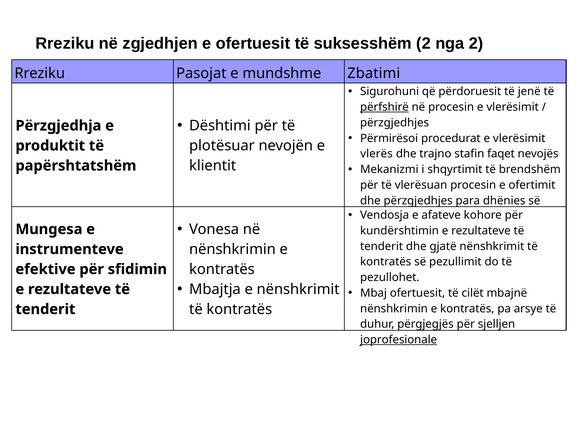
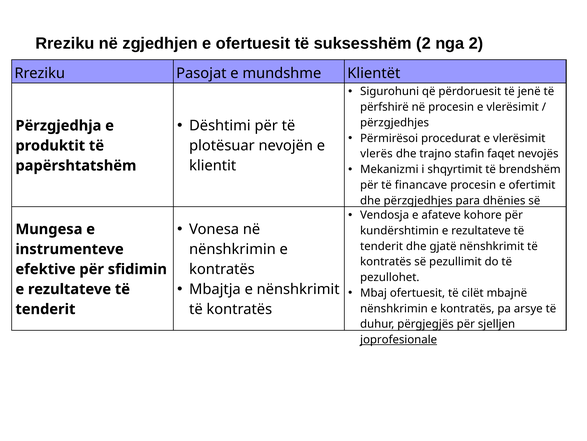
Zbatimi: Zbatimi -> Klientët (374, 73)
përfshirë underline: present -> none (384, 107)
vlerësuan: vlerësuan -> financave (421, 185)
